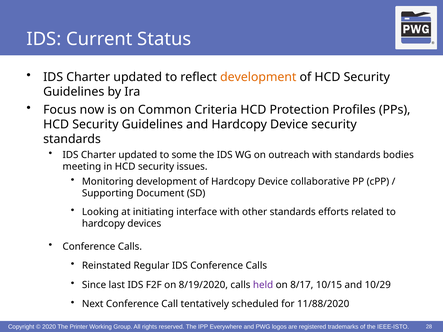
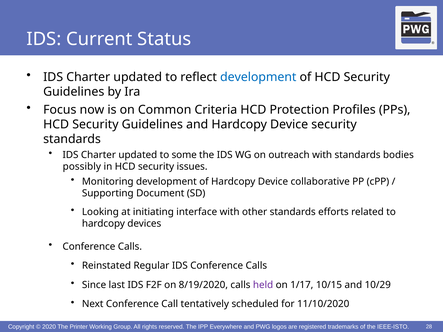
development colour: orange -> blue (258, 77)
meeting: meeting -> possibly (82, 167)
8/17: 8/17 -> 1/17 (302, 285)
11/88/2020: 11/88/2020 -> 11/10/2020 (323, 304)
